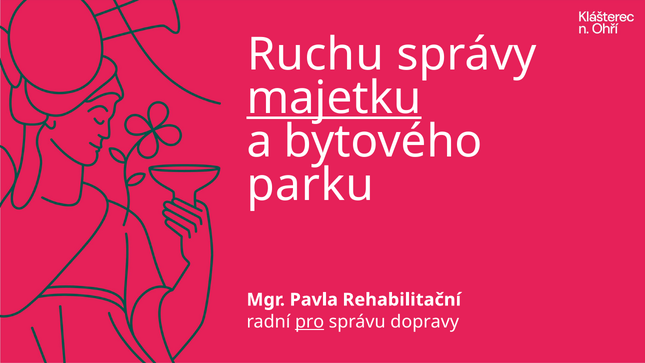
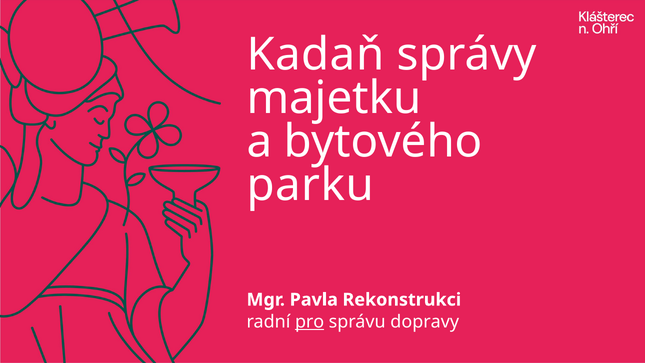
Ruchu: Ruchu -> Kadaň (315, 55)
majetku underline: present -> none (334, 98)
Rehabilitační: Rehabilitační -> Rekonstrukci (402, 300)
